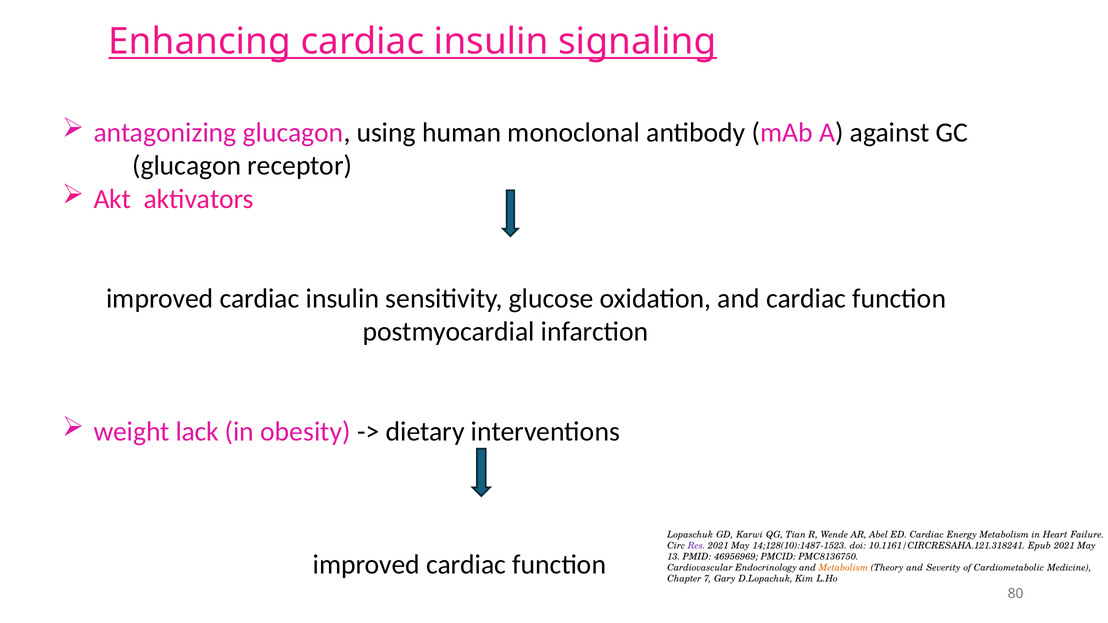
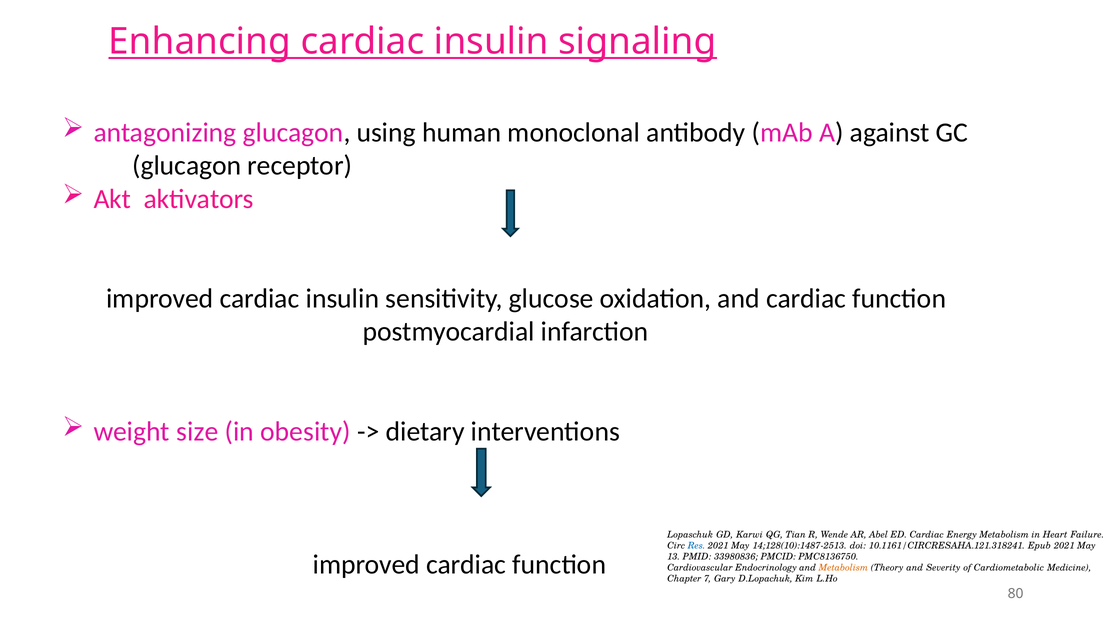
lack: lack -> size (197, 432)
Res colour: purple -> blue (697, 546)
14;128(10):1487-1523: 14;128(10):1487-1523 -> 14;128(10):1487-2513 (800, 546)
46956969: 46956969 -> 33980836 (736, 557)
